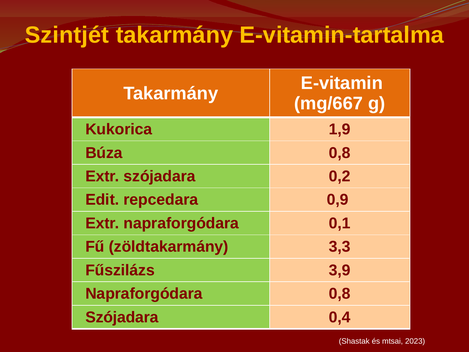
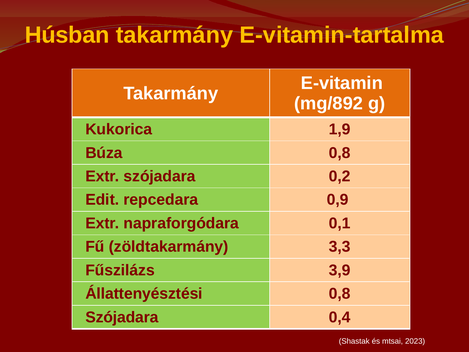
Szintjét: Szintjét -> Húsban (67, 35)
mg/667: mg/667 -> mg/892 (329, 103)
Napraforgódara: Napraforgódara -> Állattenyésztési (144, 294)
